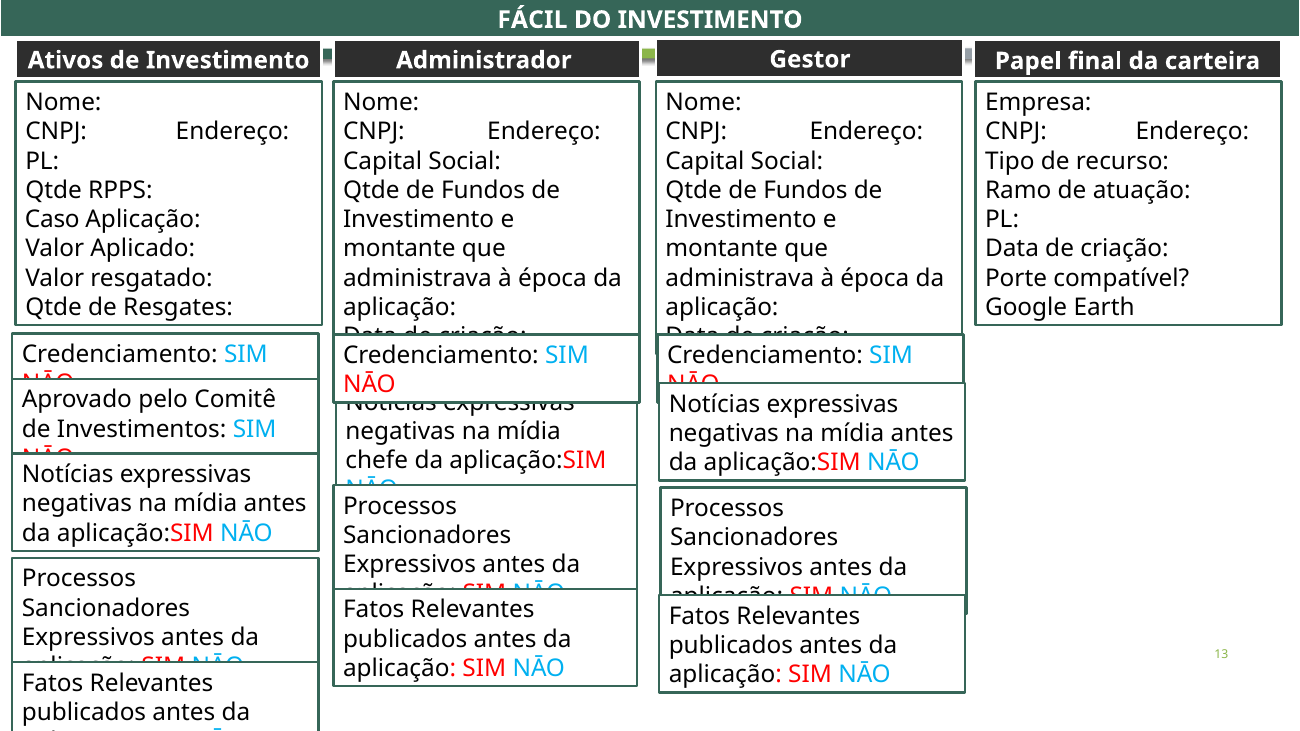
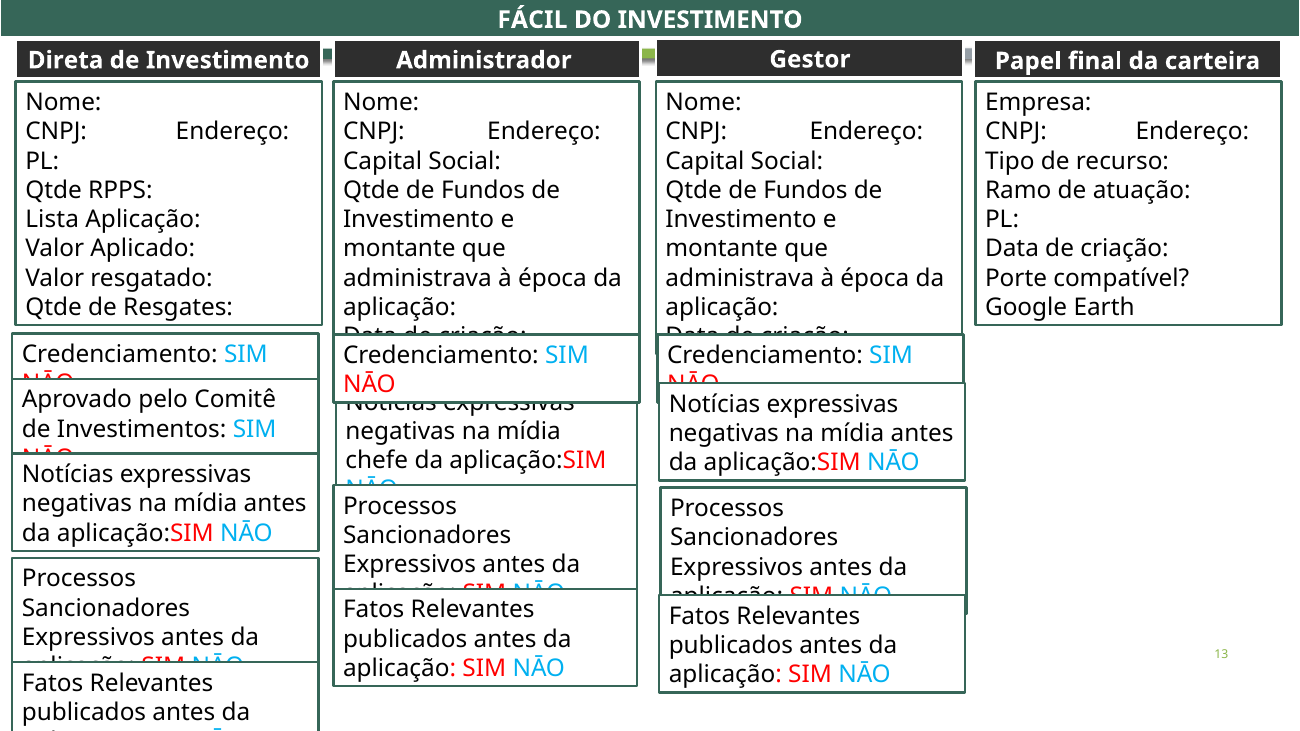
Ativos: Ativos -> Direta (66, 60)
Caso: Caso -> Lista (52, 220)
